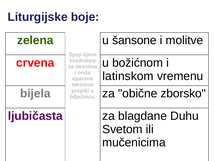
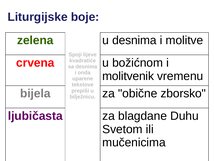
u šansone: šansone -> desnima (134, 40)
latinskom: latinskom -> molitvenik (128, 76)
